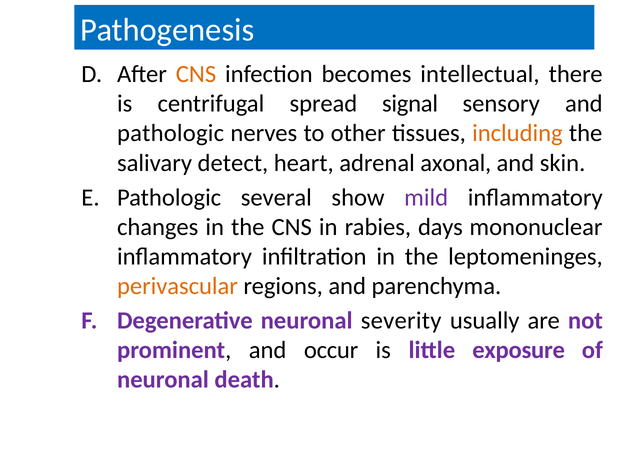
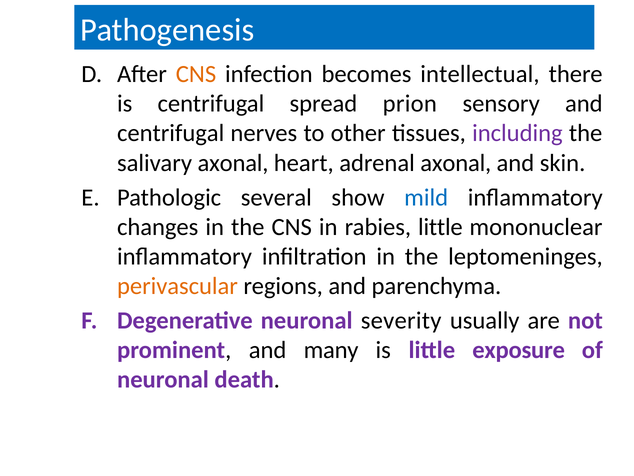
signal: signal -> prion (410, 104)
pathologic: pathologic -> centrifugal (171, 133)
including colour: orange -> purple (517, 133)
salivary detect: detect -> axonal (233, 163)
mild colour: purple -> blue (426, 197)
rabies days: days -> little (440, 227)
occur: occur -> many (331, 350)
